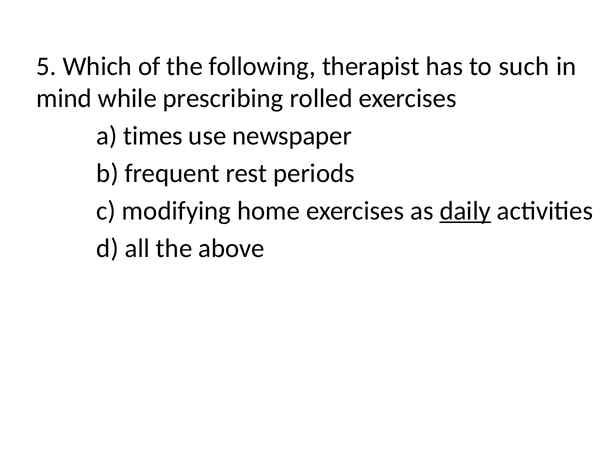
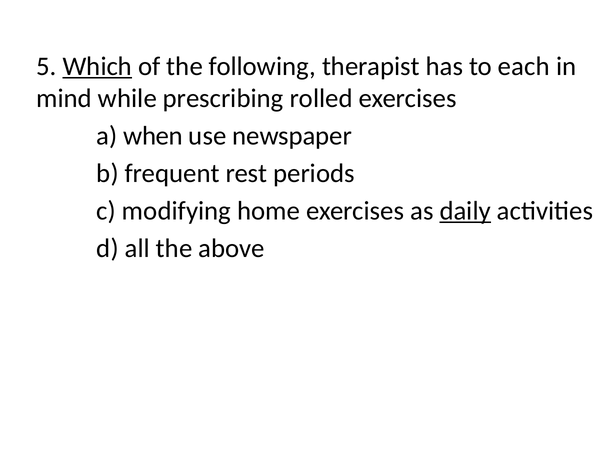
Which underline: none -> present (97, 66)
such: such -> each (524, 66)
times: times -> when (153, 136)
